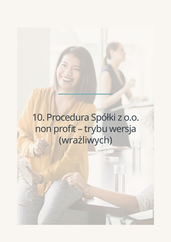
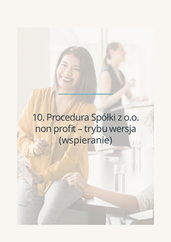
wrażliwych: wrażliwych -> wspieranie (86, 140)
